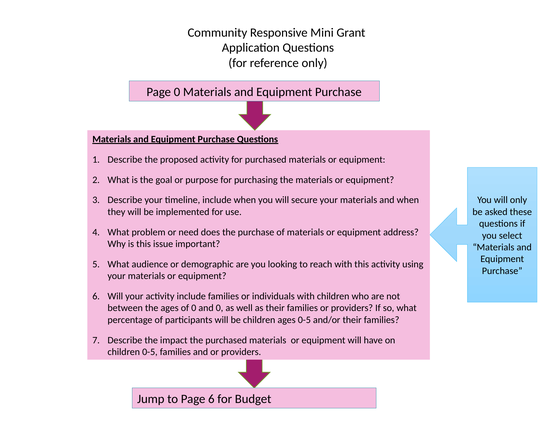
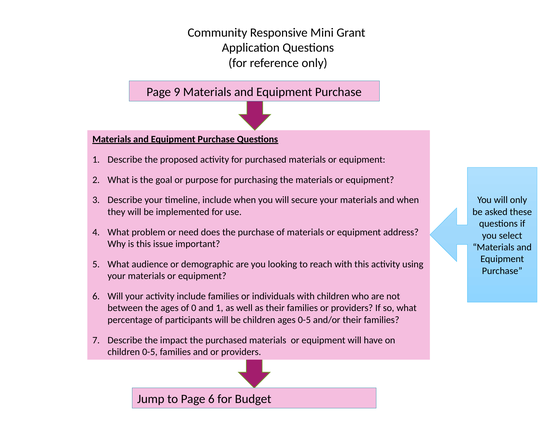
Page 0: 0 -> 9 (177, 92)
and 0: 0 -> 1 (220, 308)
